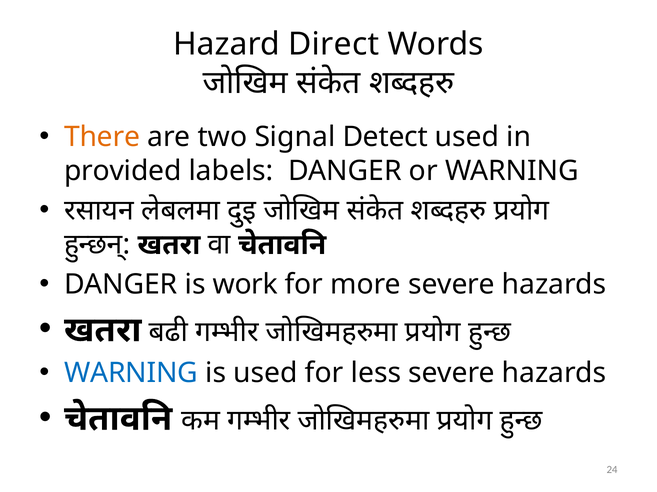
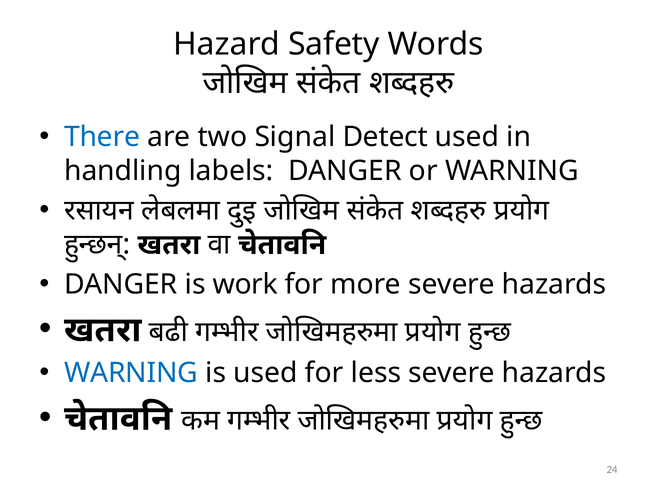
Direct: Direct -> Safety (334, 44)
There colour: orange -> blue (102, 137)
provided: provided -> handling (123, 171)
